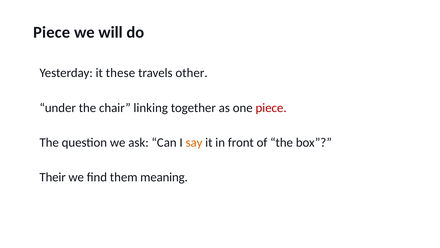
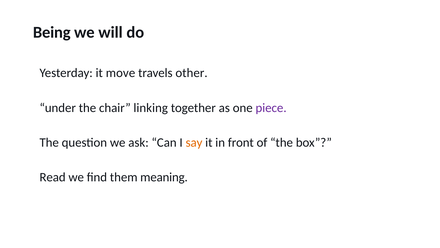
Piece: Piece -> Being (52, 32)
these: these -> move (120, 73)
piece colour: red -> purple (271, 108)
Their: Their -> Read (53, 177)
